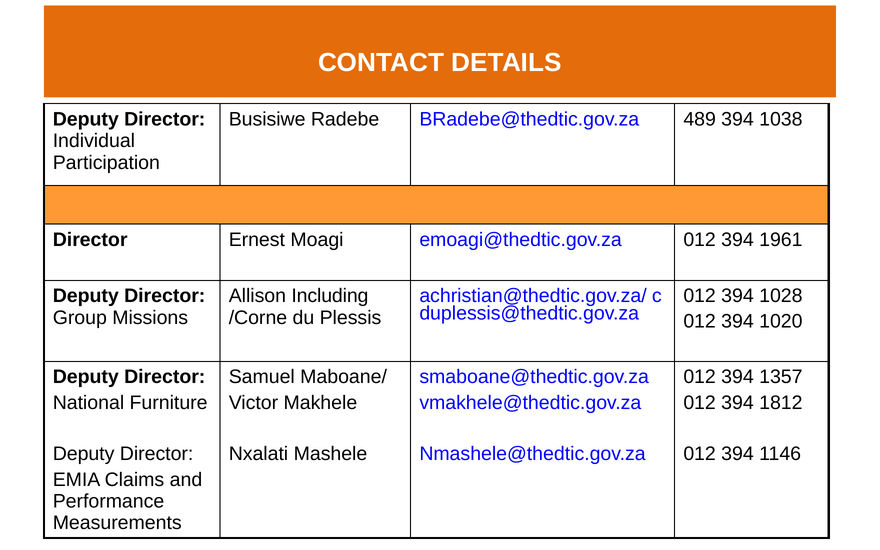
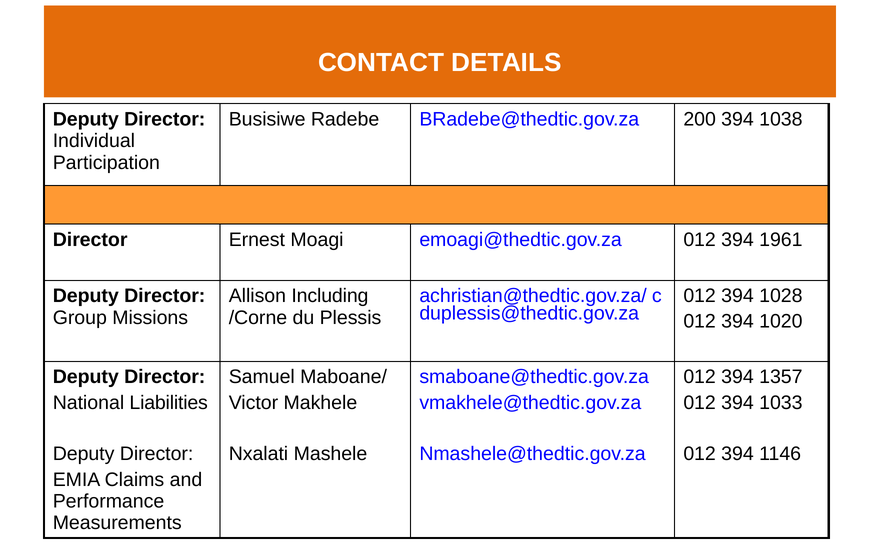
489: 489 -> 200 (700, 119)
Furniture: Furniture -> Liabilities (169, 403)
1812: 1812 -> 1033 (781, 403)
